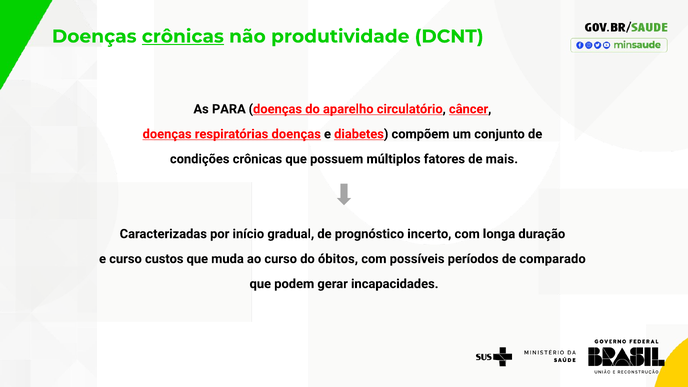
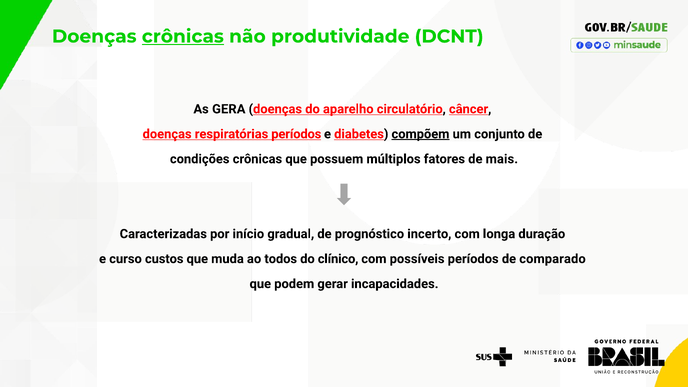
PARA: PARA -> GERA (229, 109)
respiratórias doenças: doenças -> períodos (296, 134)
compõem underline: none -> present (420, 134)
ao curso: curso -> todos (281, 259)
óbitos: óbitos -> clínico (338, 259)
